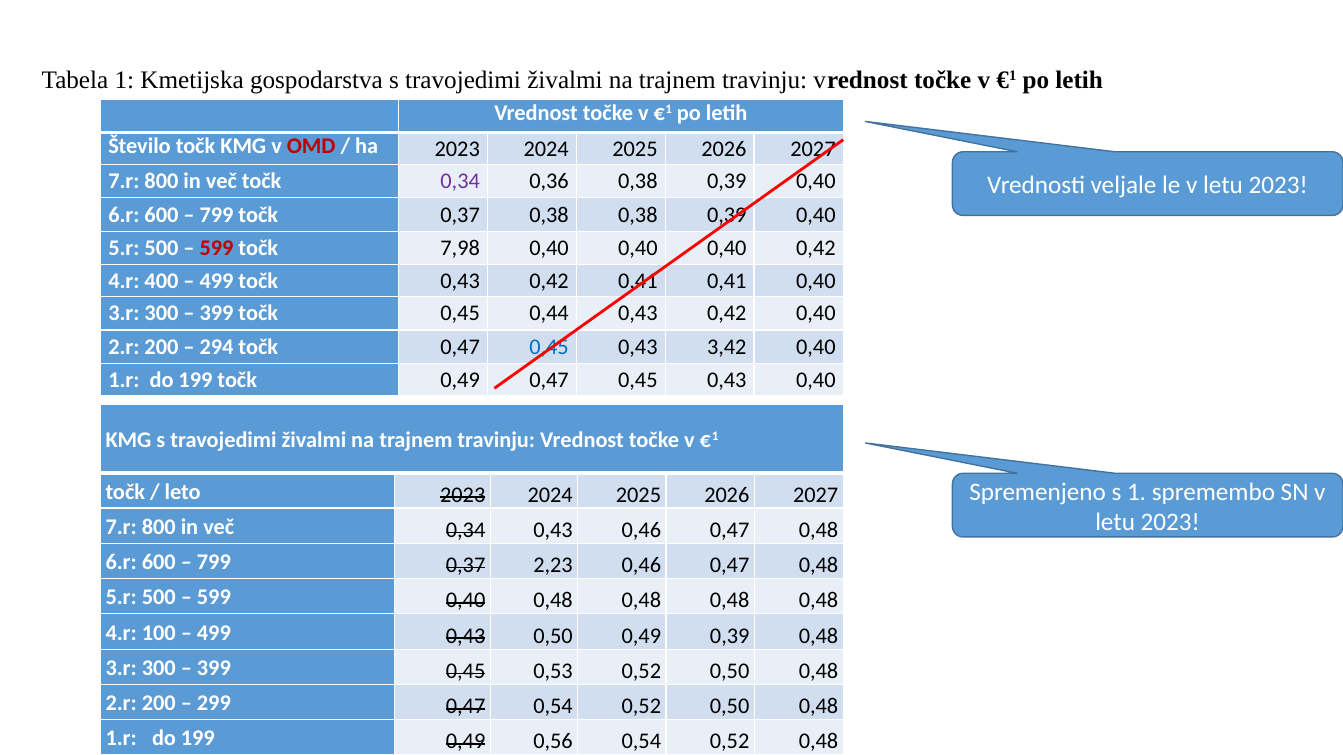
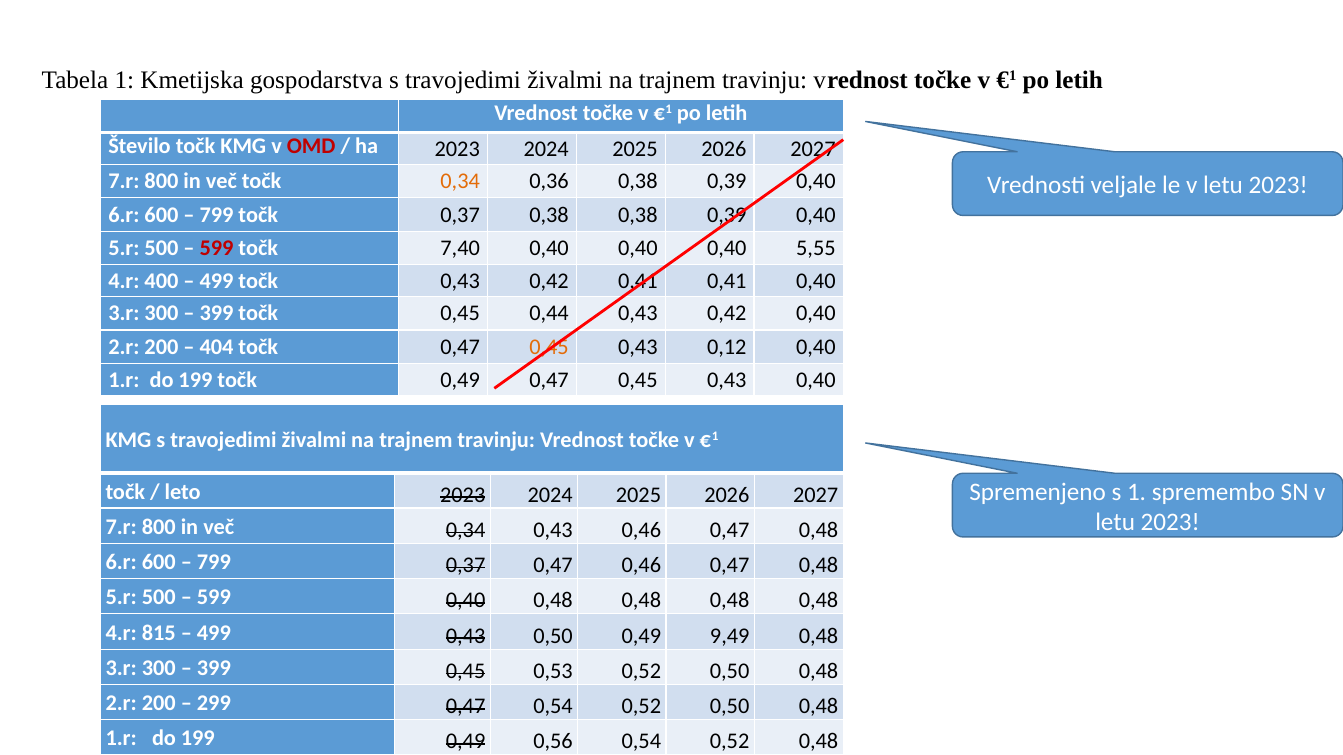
0,34 colour: purple -> orange (460, 182)
7,98: 7,98 -> 7,40 (460, 248)
0,40 0,42: 0,42 -> 5,55 (816, 248)
294: 294 -> 404 (217, 347)
0,45 colour: blue -> orange (549, 347)
3,42: 3,42 -> 0,12 (727, 347)
0,37 2,23: 2,23 -> 0,47 (553, 566)
100: 100 -> 815 (159, 633)
0,49 0,39: 0,39 -> 9,49 (730, 636)
